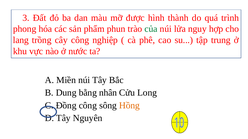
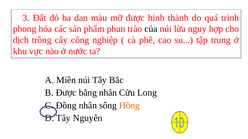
của colour: green -> black (151, 29)
lang: lang -> dịch (21, 40)
B Dung: Dung -> Được (66, 93)
Đồng công: công -> nhân (88, 106)
